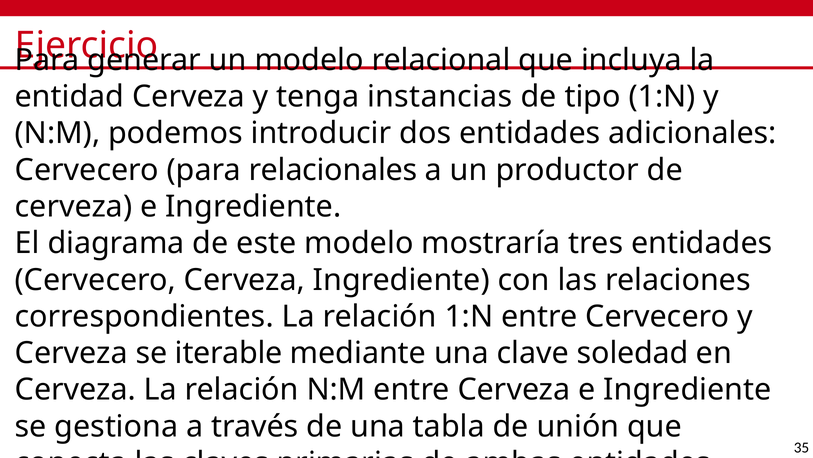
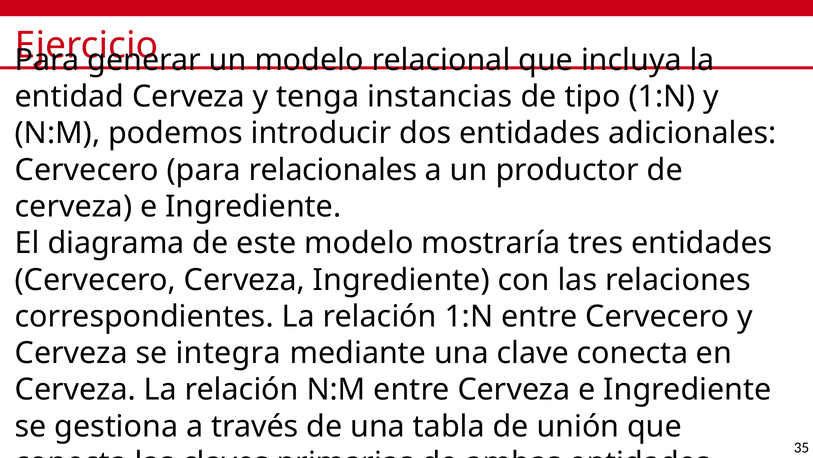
iterable: iterable -> integra (228, 353)
clave soledad: soledad -> conecta (633, 353)
